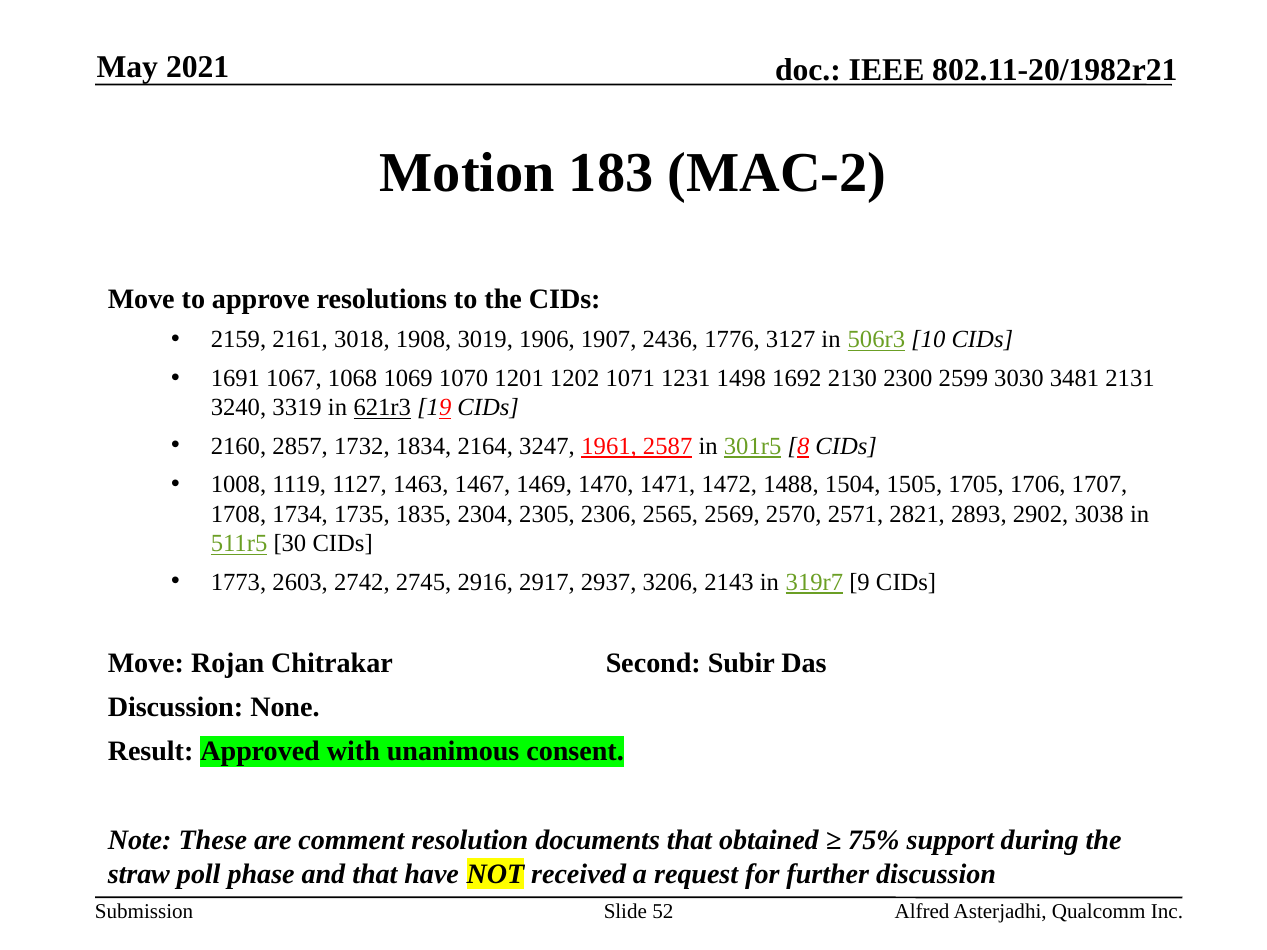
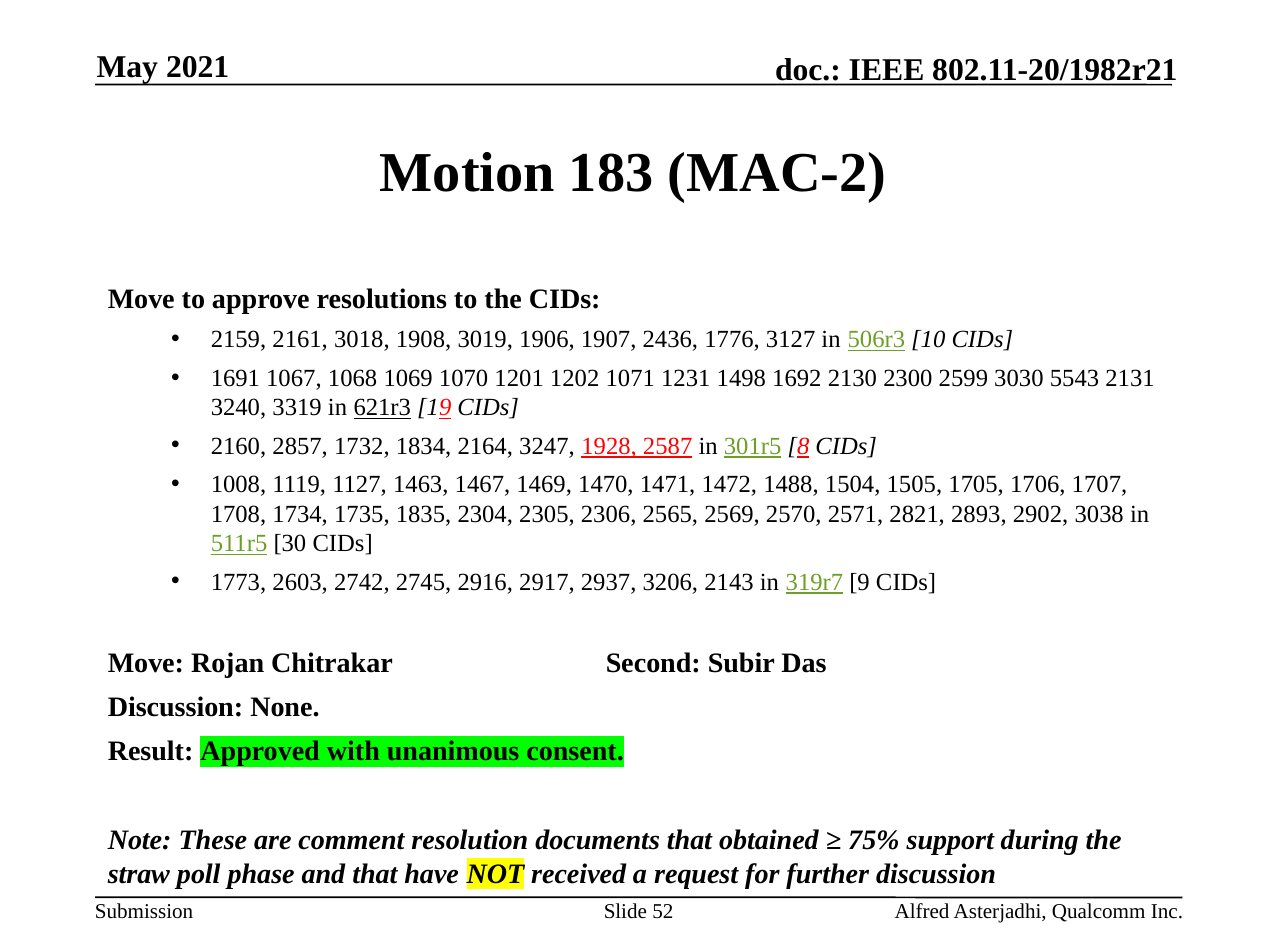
3481: 3481 -> 5543 (1075, 378)
1961: 1961 -> 1928 (609, 446)
